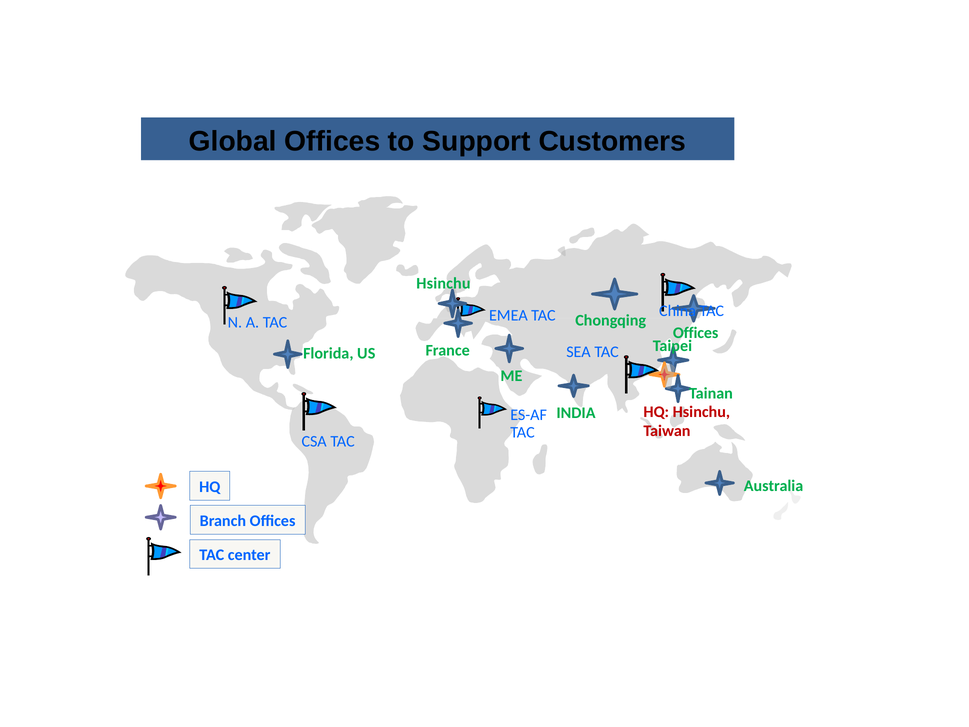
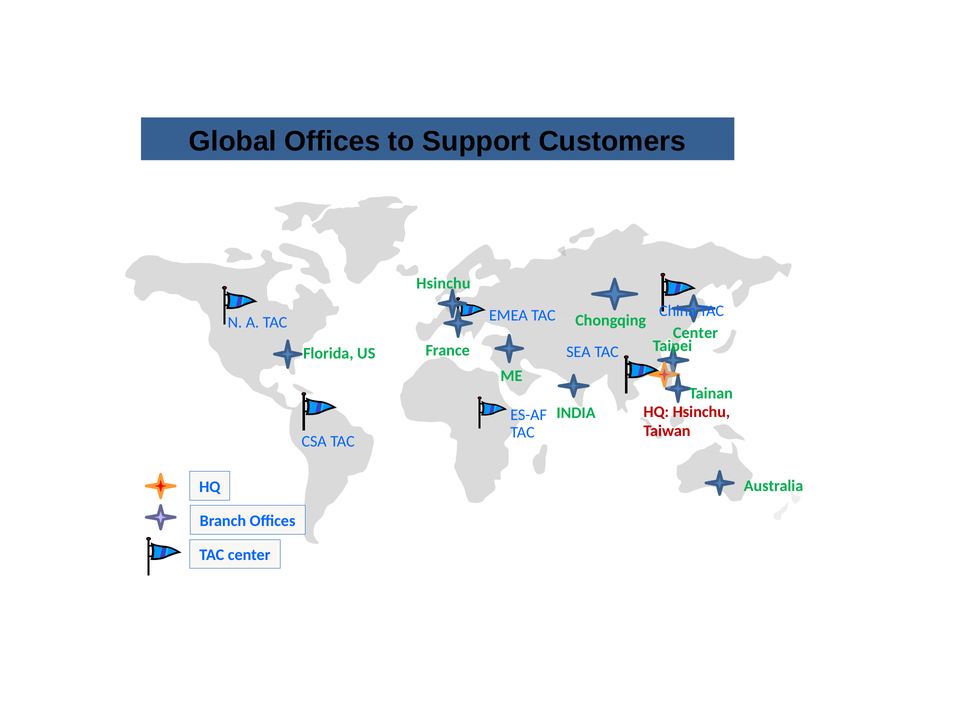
Offices: Offices -> Center (695, 333)
